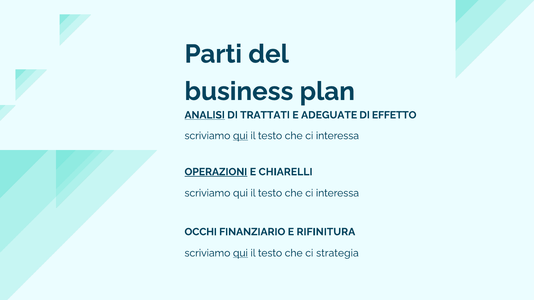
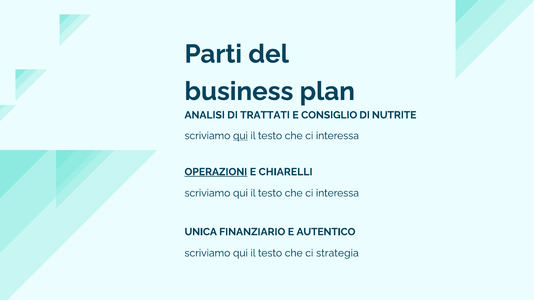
ANALISI underline: present -> none (205, 115)
ADEGUATE: ADEGUATE -> CONSIGLIO (329, 115)
EFFETTO: EFFETTO -> NUTRITE (394, 115)
OCCHI: OCCHI -> UNICA (201, 232)
RIFINITURA: RIFINITURA -> AUTENTICO (326, 232)
qui underline: present -> none (240, 253)
